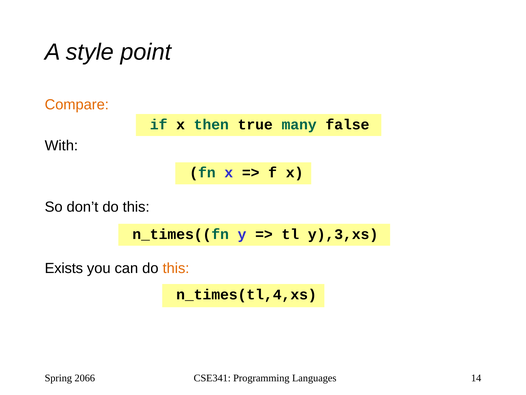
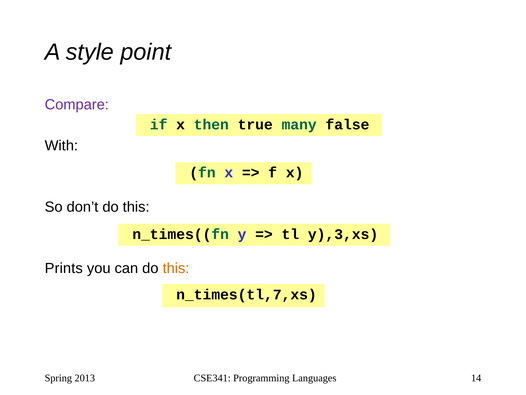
Compare colour: orange -> purple (77, 104)
Exists: Exists -> Prints (64, 268)
n_times(tl,4,xs: n_times(tl,4,xs -> n_times(tl,7,xs (246, 294)
2066: 2066 -> 2013 (85, 378)
